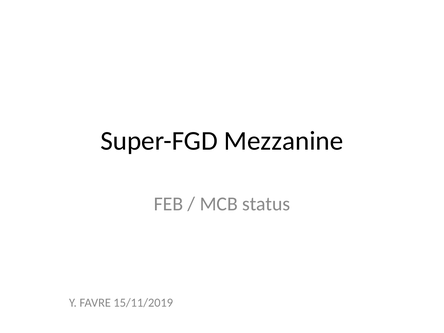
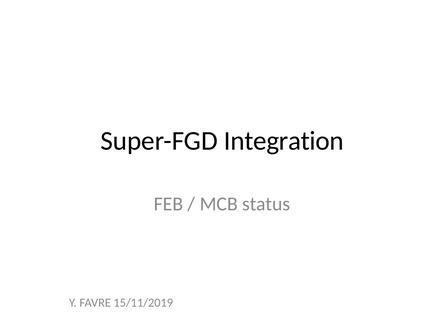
Mezzanine: Mezzanine -> Integration (284, 141)
